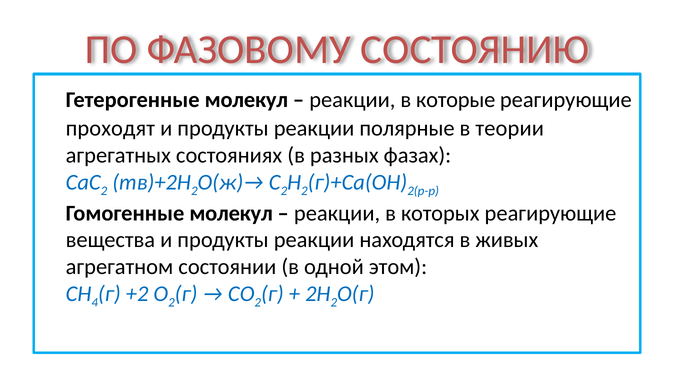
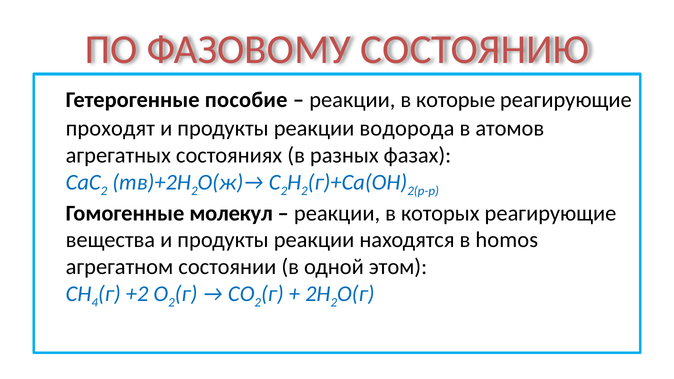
Гетерогенные молекул: молекул -> пособие (246, 100)
полярные: полярные -> водорода (407, 129)
теории: теории -> атомов (510, 129)
живых: живых -> homos (507, 240)
